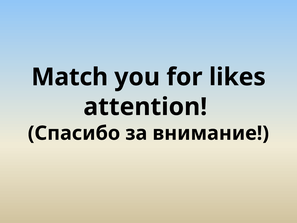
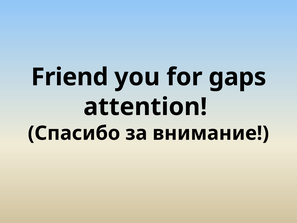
Match: Match -> Friend (70, 77)
likes: likes -> gaps (237, 77)
